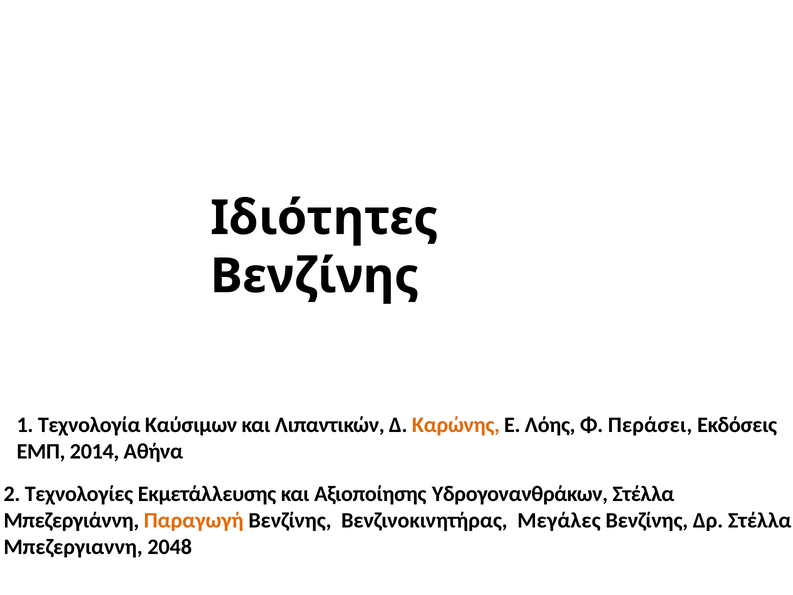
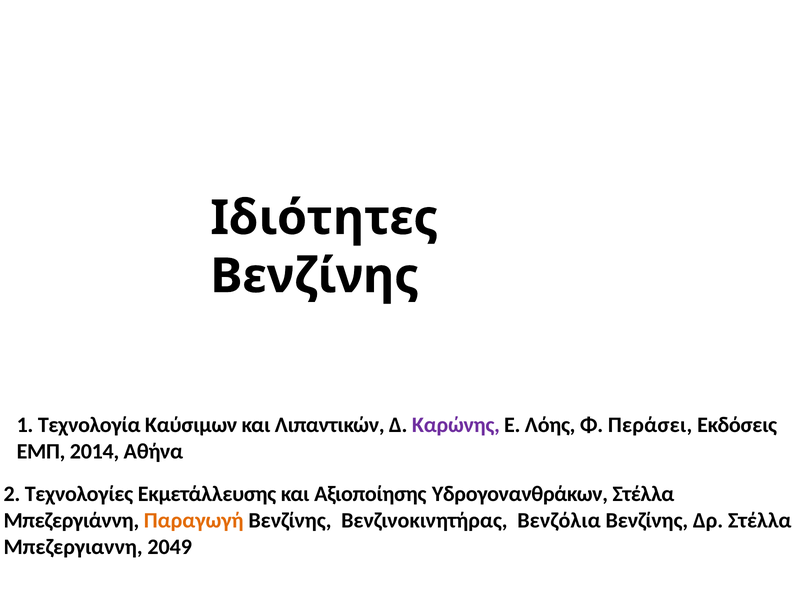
Καρώνης colour: orange -> purple (456, 425)
Μεγάλες: Μεγάλες -> Βενζόλια (559, 520)
2048: 2048 -> 2049 (170, 547)
